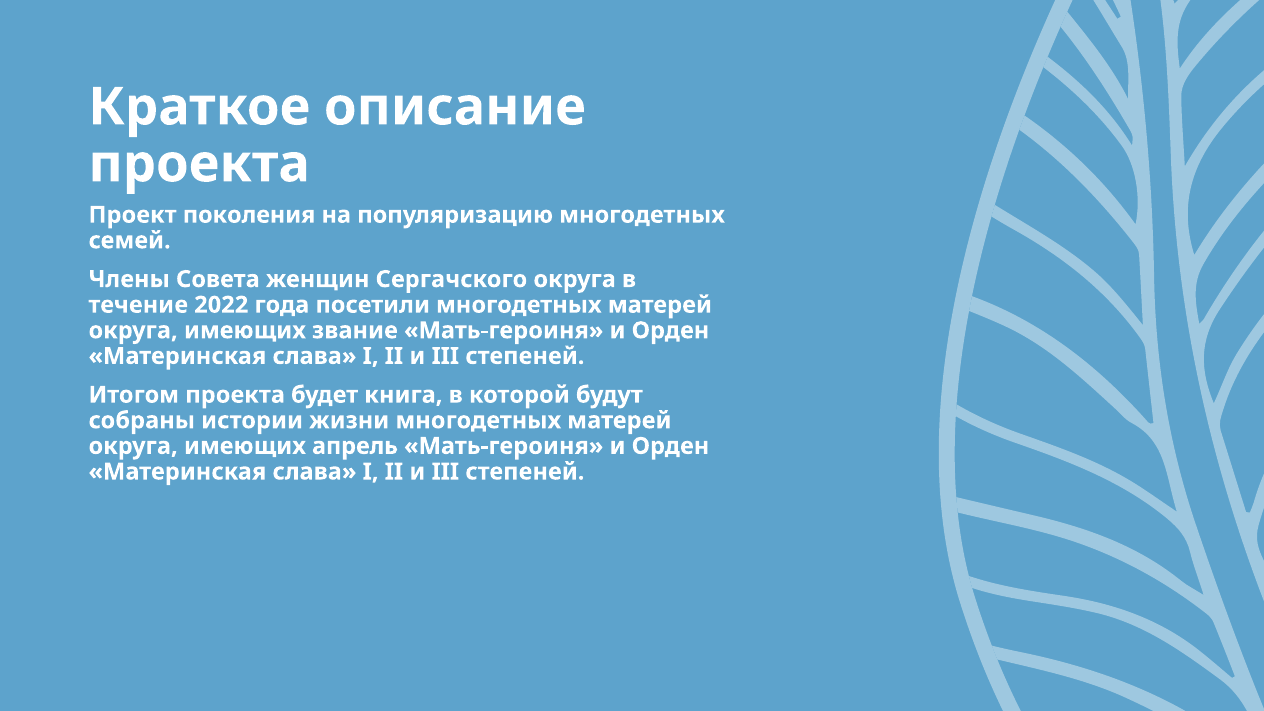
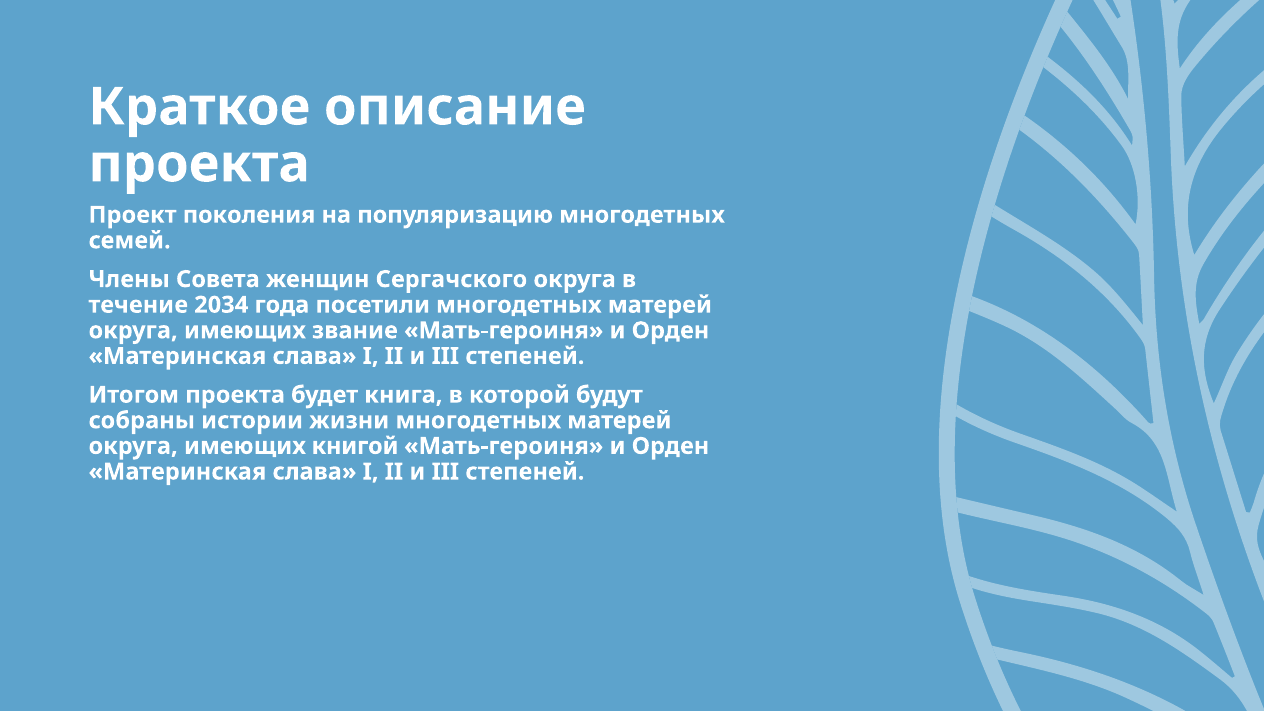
2022: 2022 -> 2034 (221, 305)
апрель: апрель -> книгой (355, 446)
